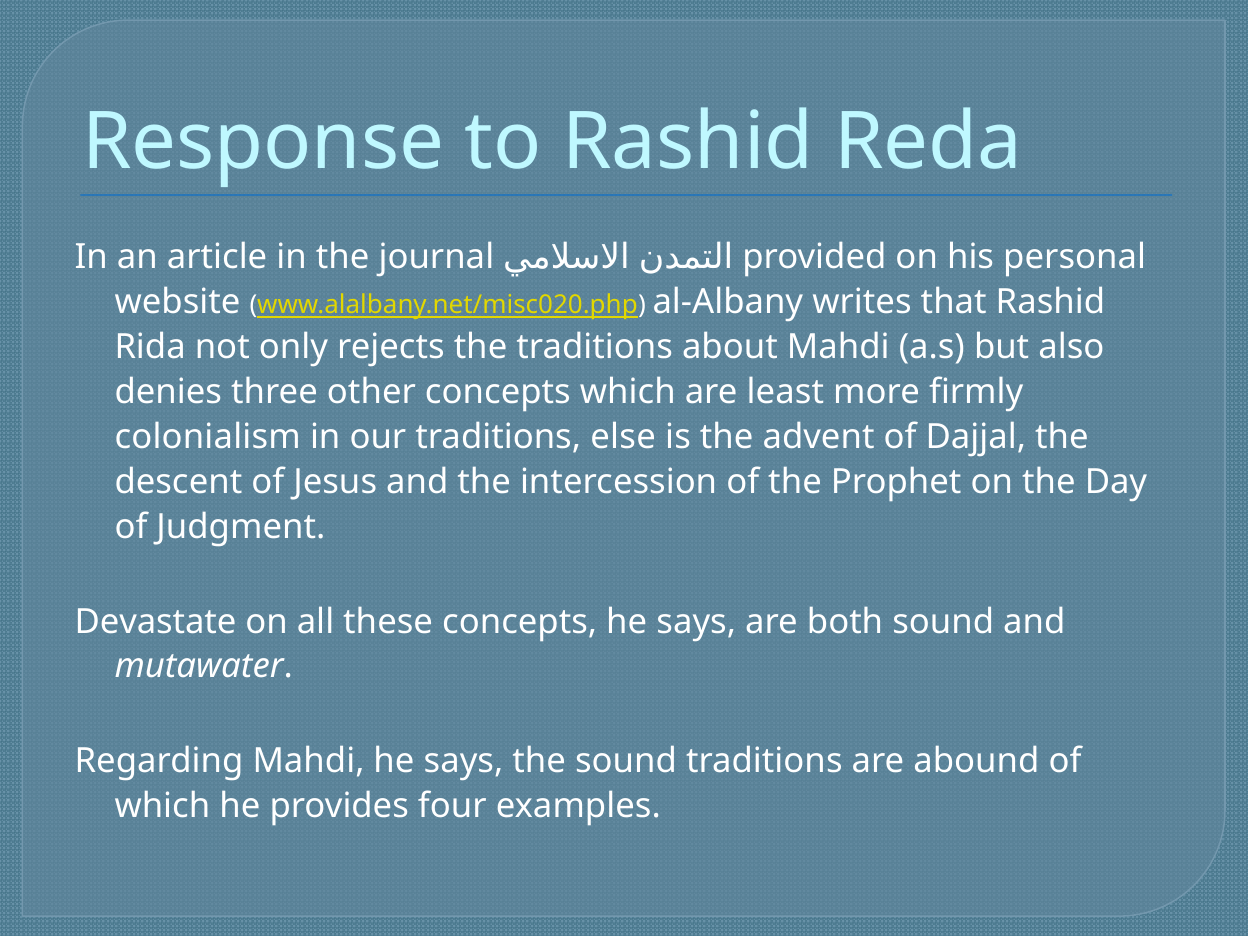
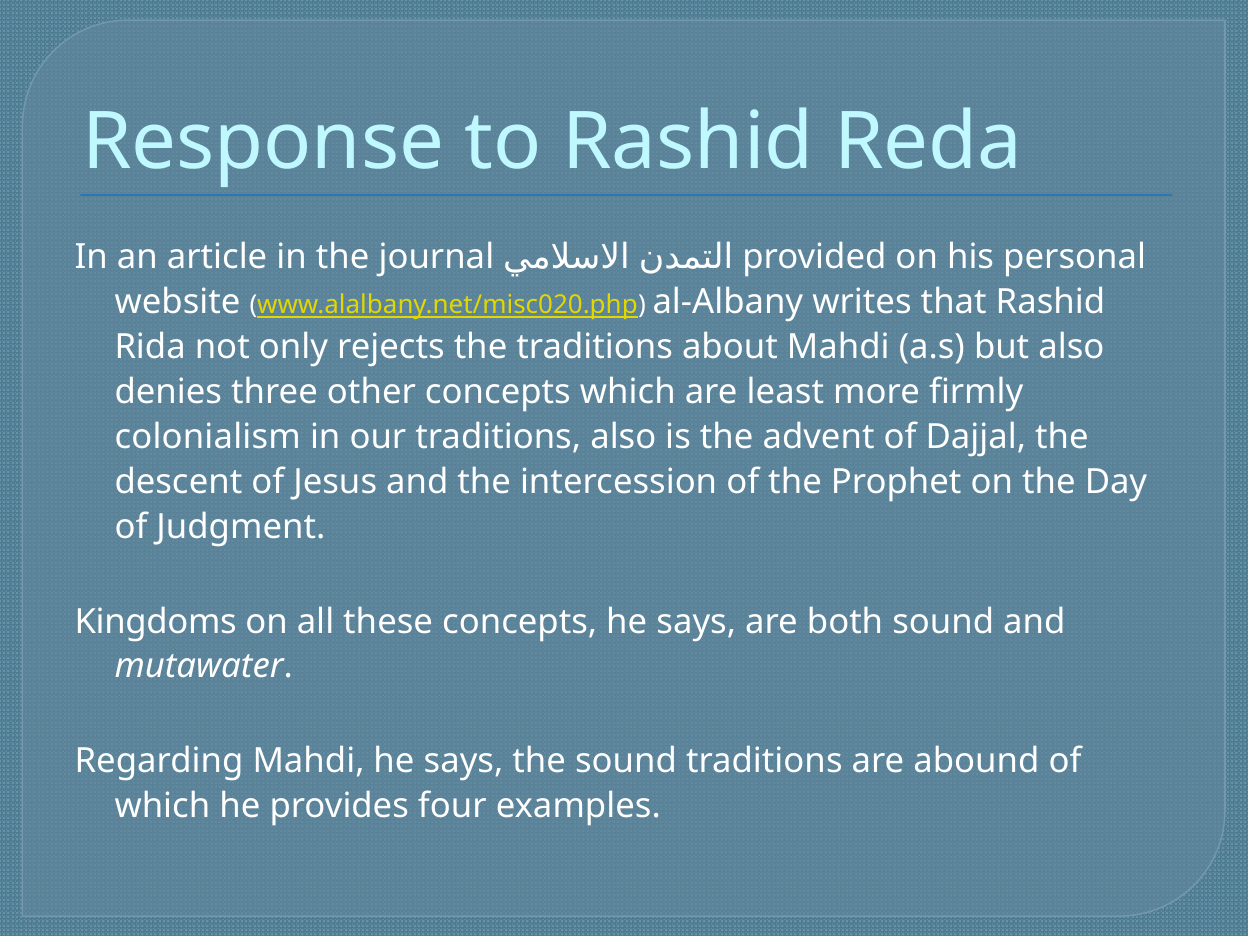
traditions else: else -> also (623, 437)
Devastate: Devastate -> Kingdoms (156, 622)
